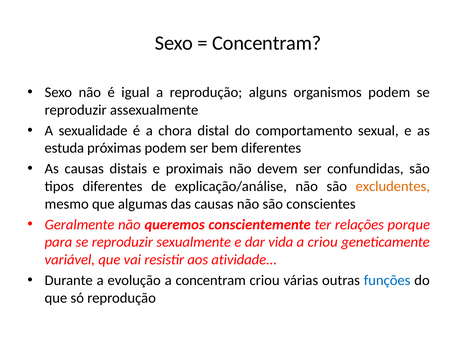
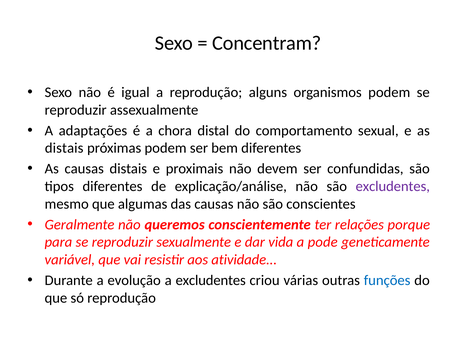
sexualidade: sexualidade -> adaptações (93, 130)
estuda: estuda -> distais (64, 148)
excludentes colour: orange -> purple (393, 186)
a criou: criou -> pode (323, 242)
a concentram: concentram -> excludentes (211, 280)
